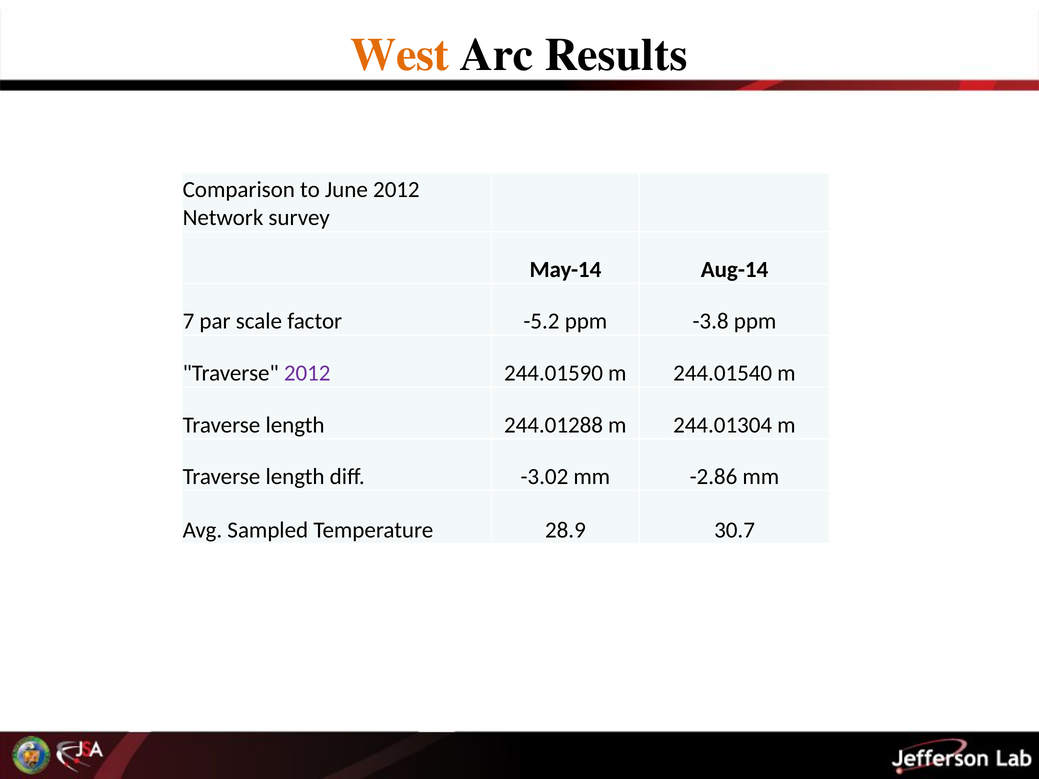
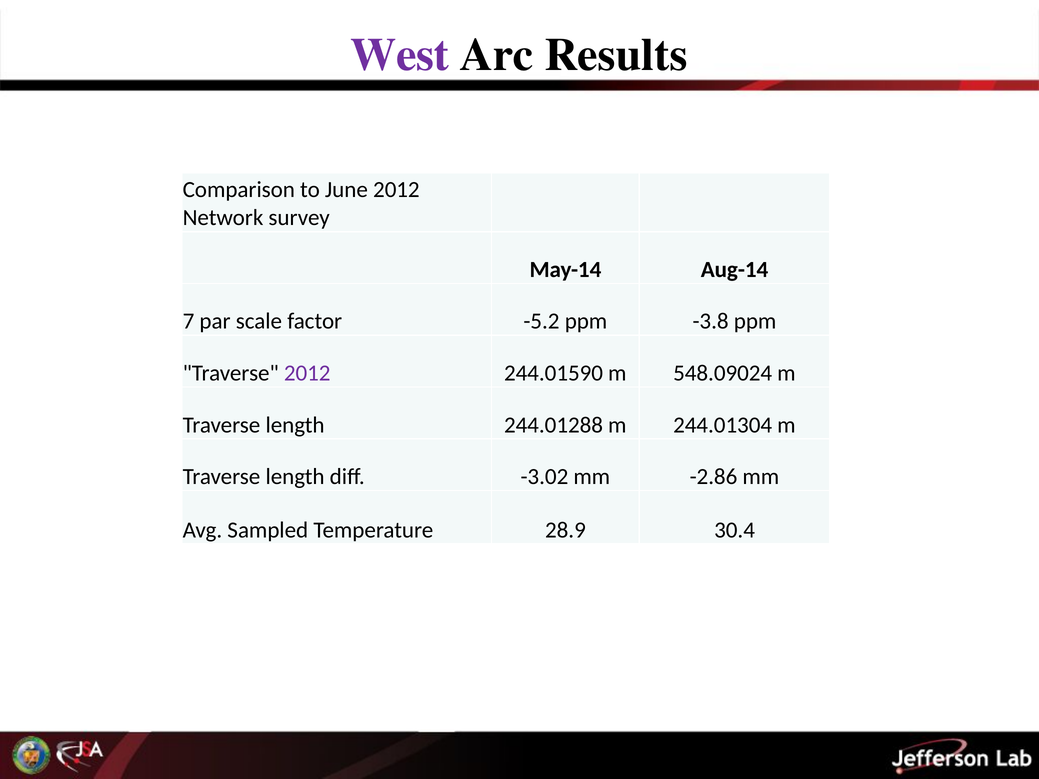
West colour: orange -> purple (400, 55)
244.01540: 244.01540 -> 548.09024 (723, 373)
30.7: 30.7 -> 30.4 (735, 530)
